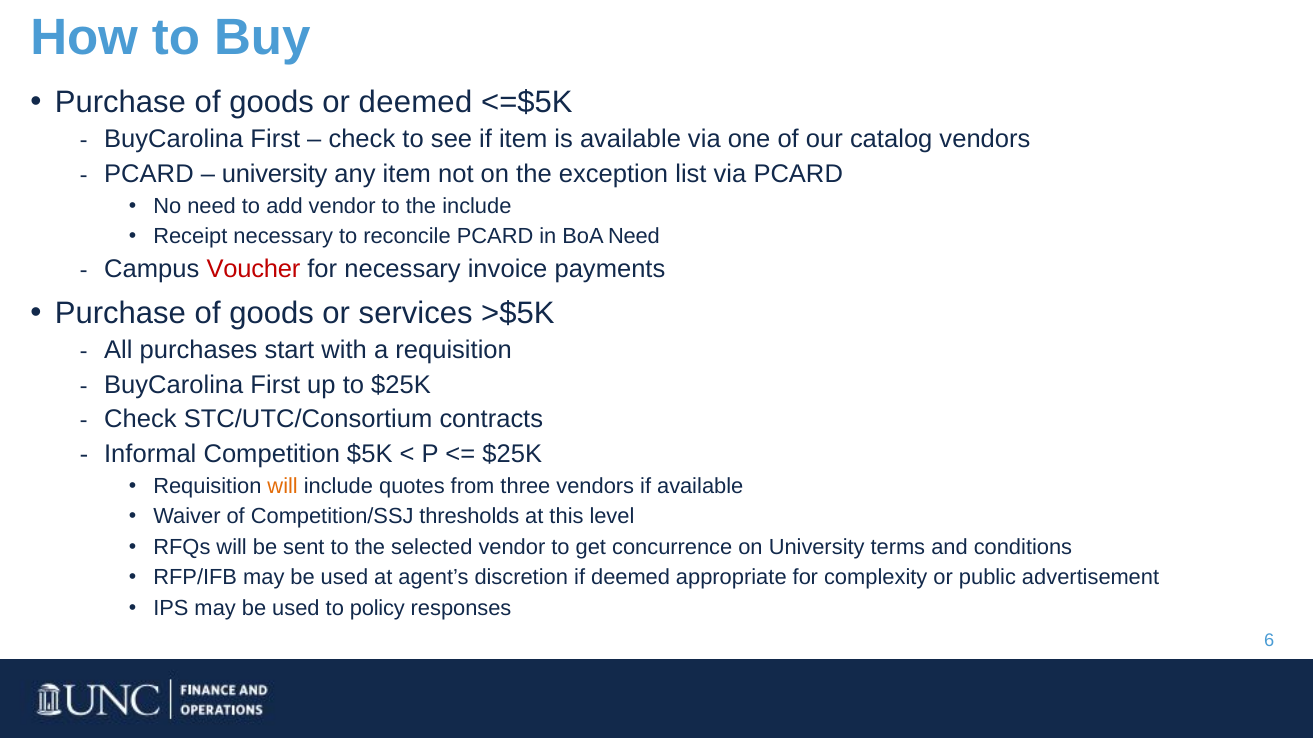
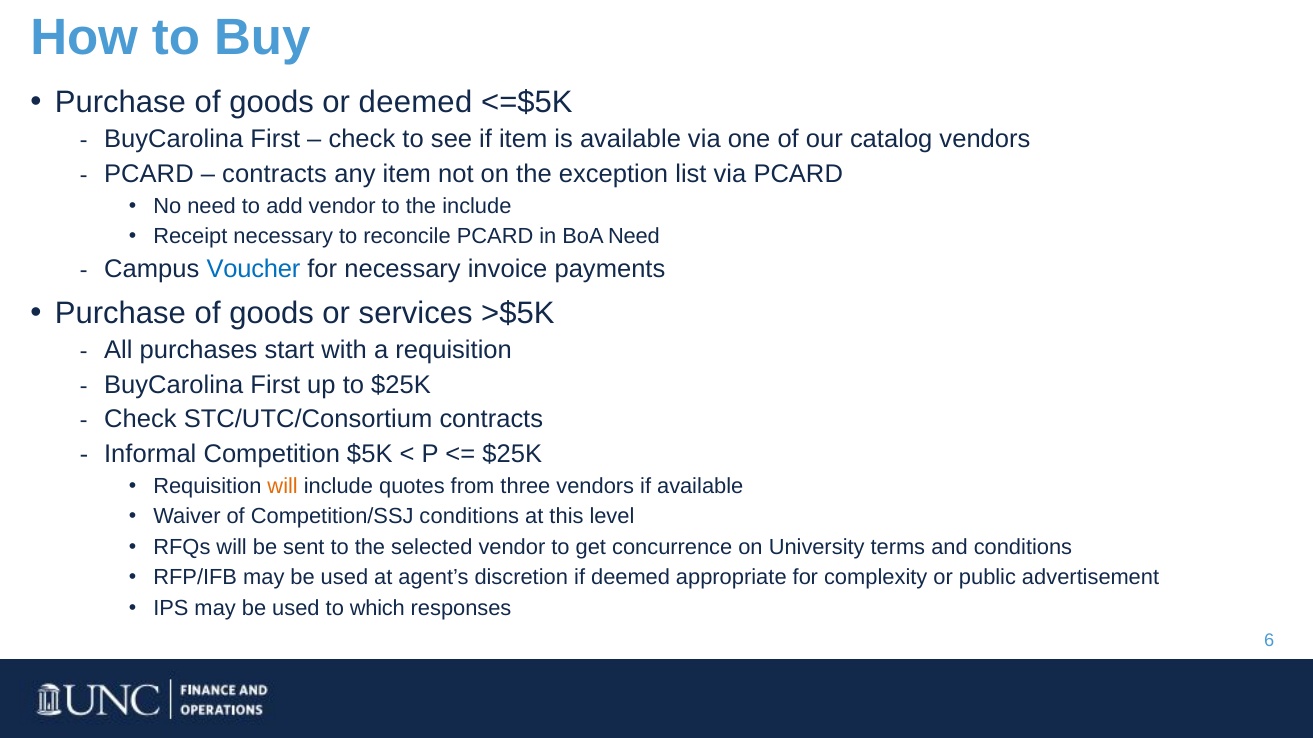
university: university -> contracts (275, 174)
Voucher colour: red -> blue (253, 269)
Competition/SSJ thresholds: thresholds -> conditions (469, 517)
policy: policy -> which (377, 608)
